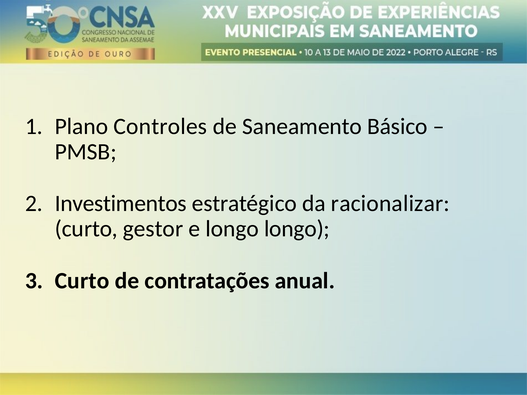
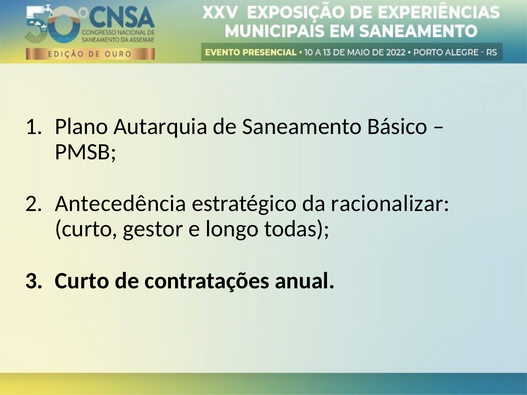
Controles: Controles -> Autarquia (160, 127)
Investimentos: Investimentos -> Antecedência (121, 204)
longo longo: longo -> todas (297, 229)
